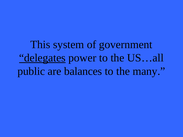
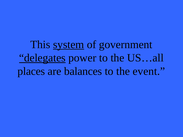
system underline: none -> present (69, 45)
public: public -> places (31, 71)
many: many -> event (149, 71)
